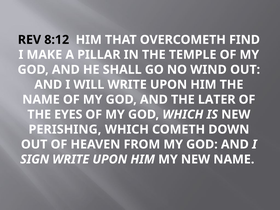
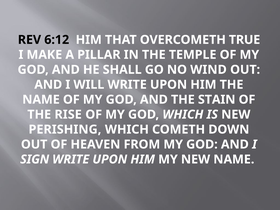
8:12: 8:12 -> 6:12 (57, 40)
FIND: FIND -> TRUE (245, 40)
LATER: LATER -> STAIN (217, 100)
EYES: EYES -> RISE (68, 115)
